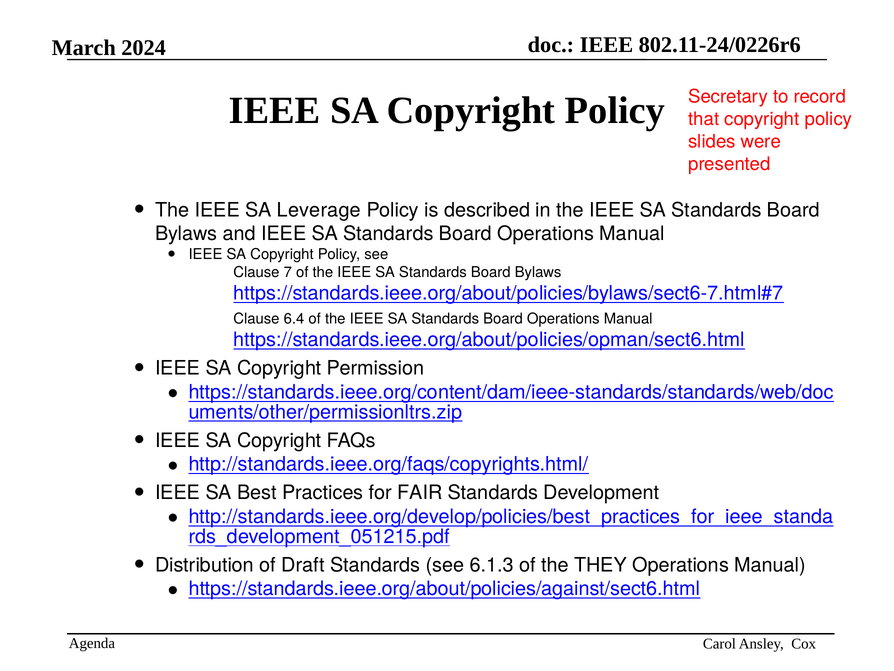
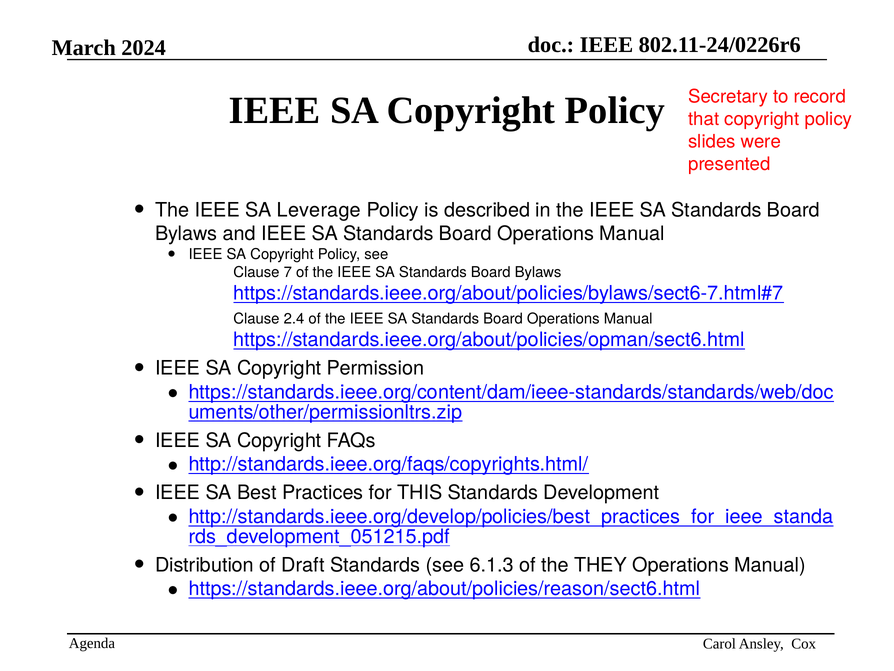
6.4: 6.4 -> 2.4 (294, 318)
FAIR: FAIR -> THIS (420, 493)
https://standards.ieee.org/about/policies/against/sect6.html: https://standards.ieee.org/about/policies/against/sect6.html -> https://standards.ieee.org/about/policies/reason/sect6.html (444, 588)
